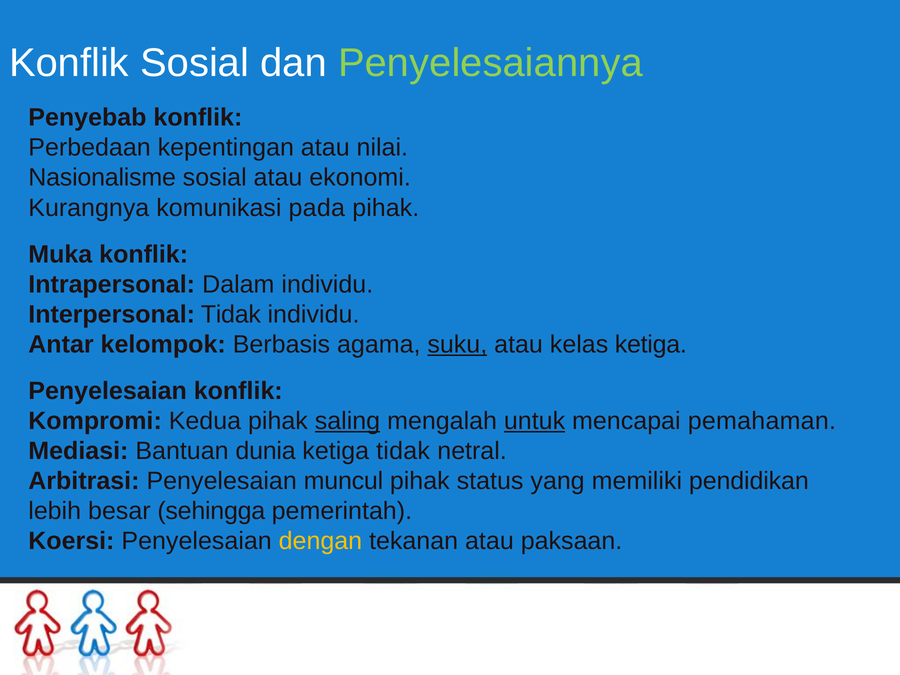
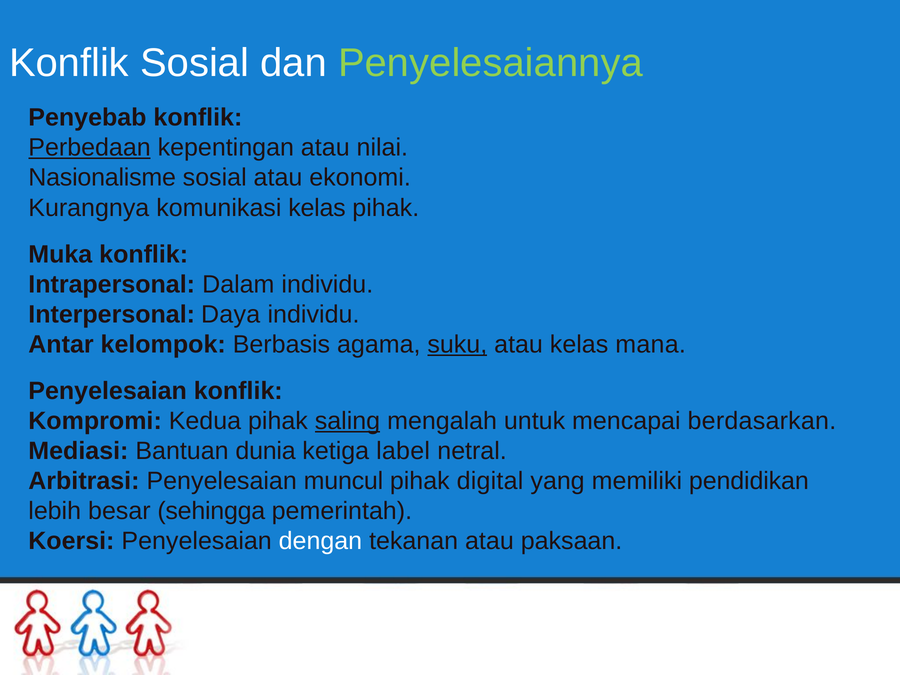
Perbedaan underline: none -> present (90, 148)
komunikasi pada: pada -> kelas (317, 208)
Interpersonal Tidak: Tidak -> Daya (231, 314)
kelas ketiga: ketiga -> mana (651, 344)
untuk underline: present -> none (535, 421)
pemahaman: pemahaman -> berdasarkan (762, 421)
ketiga tidak: tidak -> label (403, 451)
status: status -> digital (490, 481)
dengan colour: yellow -> white (320, 541)
